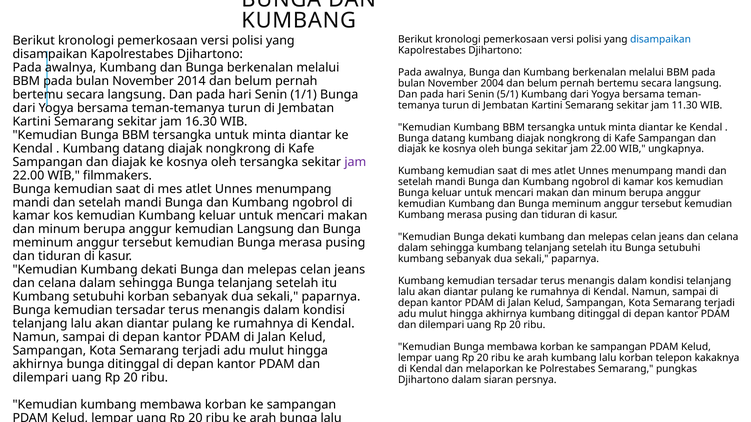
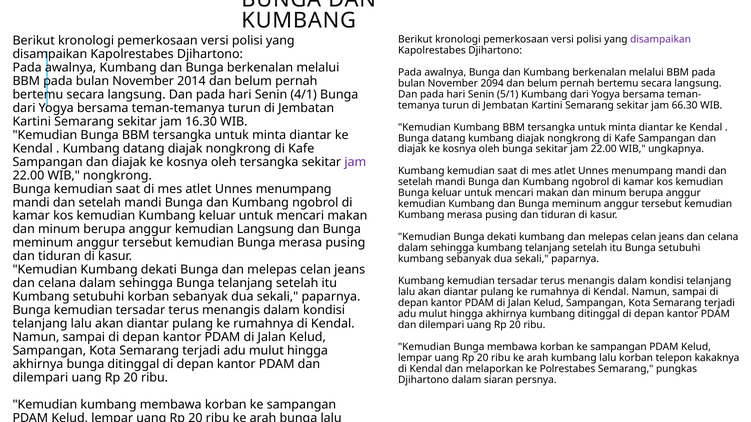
disampaikan colour: blue -> purple (661, 39)
2004: 2004 -> 2094 (492, 83)
1/1: 1/1 -> 4/1 (304, 95)
11.30: 11.30 -> 66.30 (685, 105)
WIB filmmakers: filmmakers -> nongkrong (117, 176)
